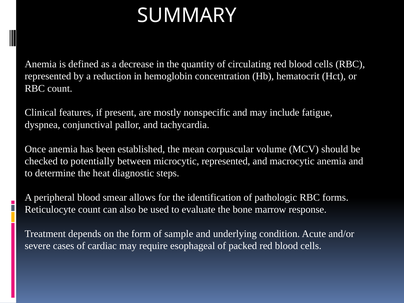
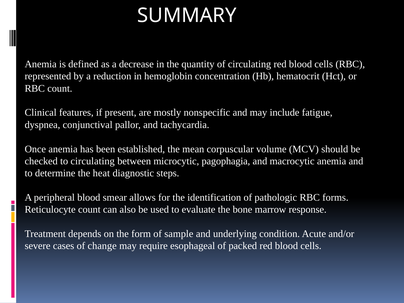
to potentially: potentially -> circulating (93, 161)
microcytic represented: represented -> pagophagia (226, 161)
cardiac: cardiac -> change (102, 246)
